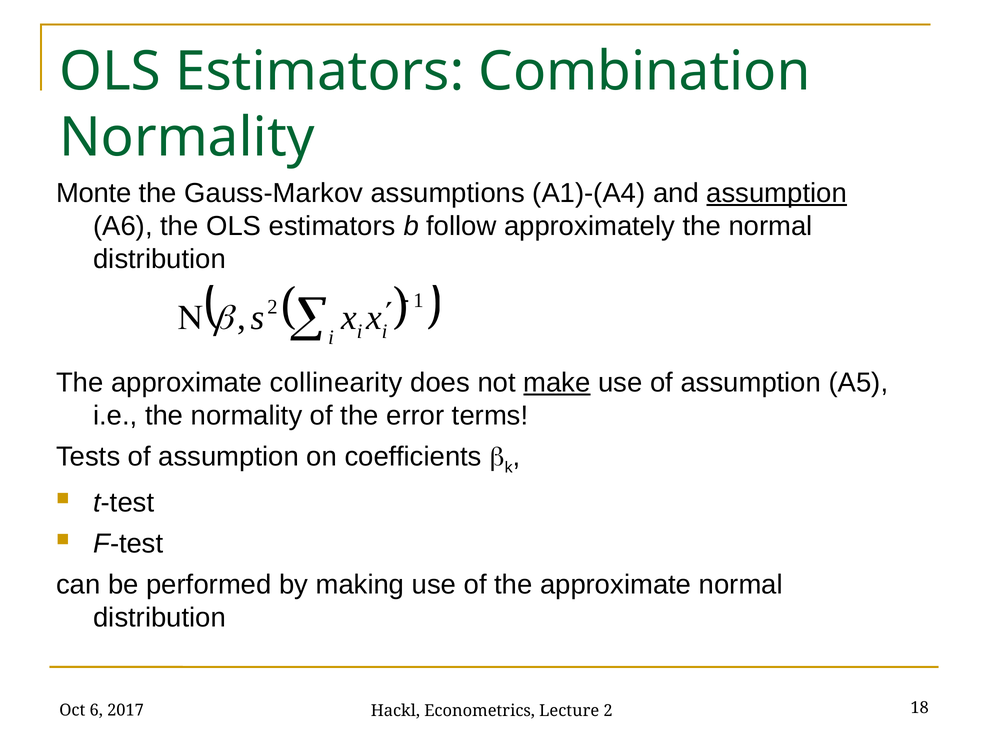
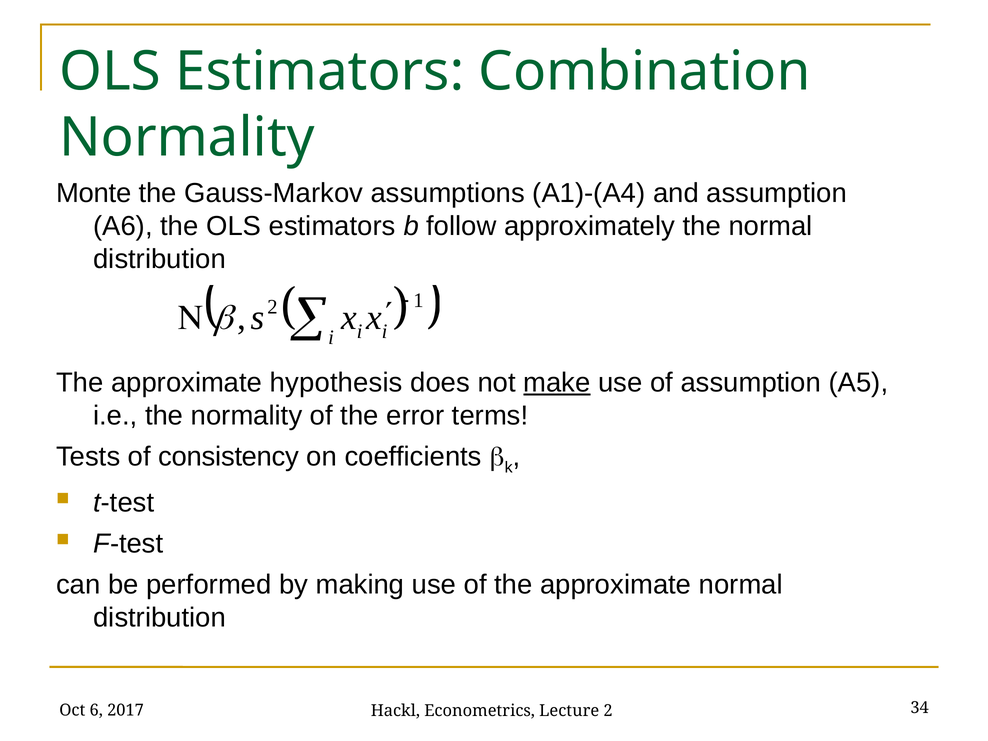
assumption underline: present -> none (777, 193)
collinearity: collinearity -> hypothesis (336, 383)
Tests of assumption: assumption -> consistency (229, 457)
18: 18 -> 34 (920, 708)
